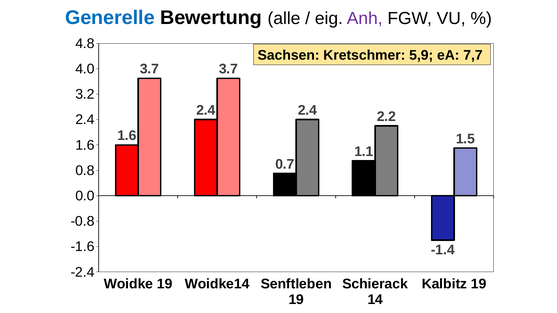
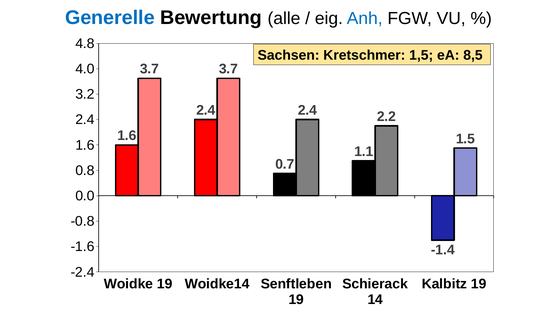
Anh colour: purple -> blue (365, 19)
5,9: 5,9 -> 1,5 (421, 55)
7,7: 7,7 -> 8,5 (473, 55)
